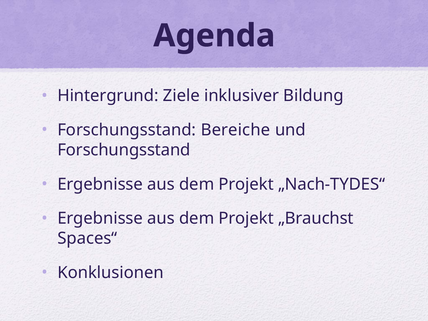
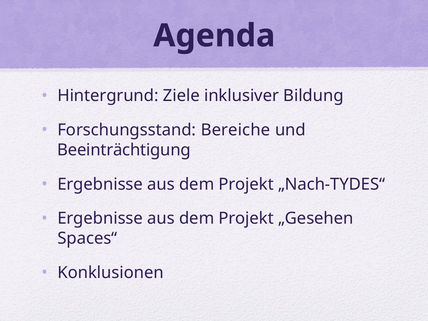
Forschungsstand: Forschungsstand -> Beeinträchtigung (124, 150)
„Brauchst: „Brauchst -> „Gesehen (316, 218)
